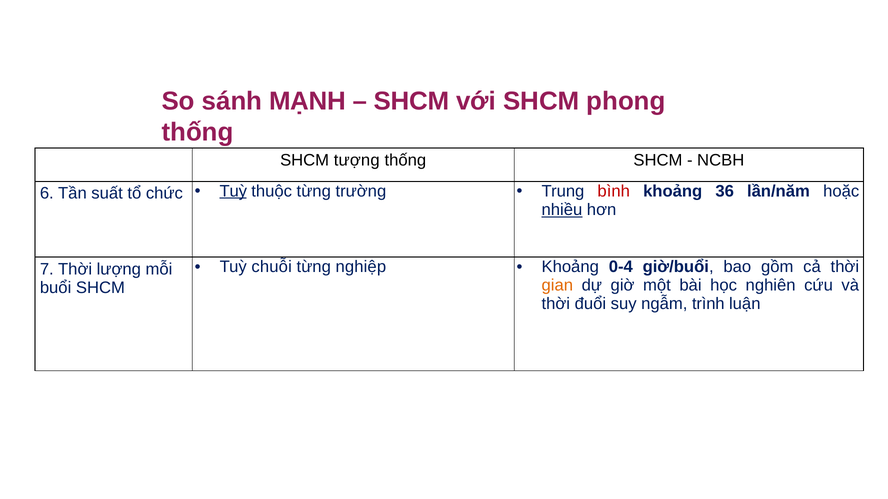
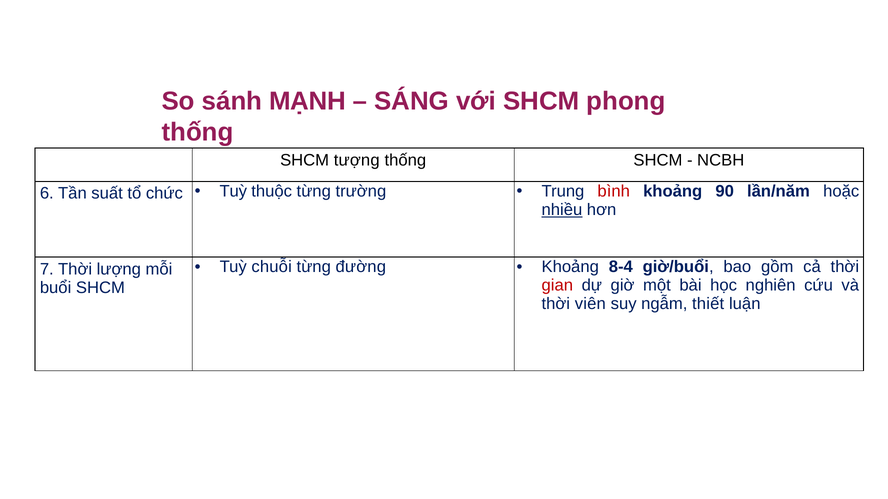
SHCM: SHCM -> SÁNG (412, 101)
Tuỳ underline: present -> none (233, 191)
36: 36 -> 90 (725, 191)
nghiệp: nghiệp -> đường (361, 267)
0-4: 0-4 -> 8-4 (621, 267)
gian colour: orange -> red (557, 286)
đuổi: đuổi -> viên (590, 304)
trình: trình -> thiết (708, 304)
